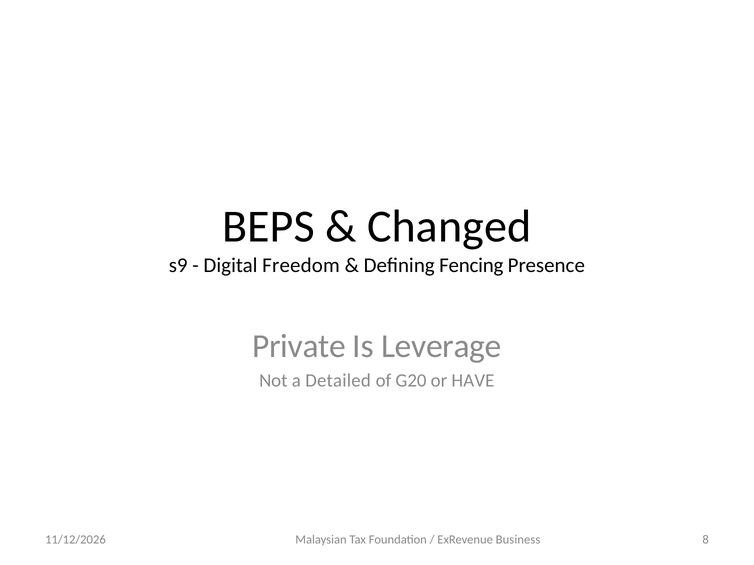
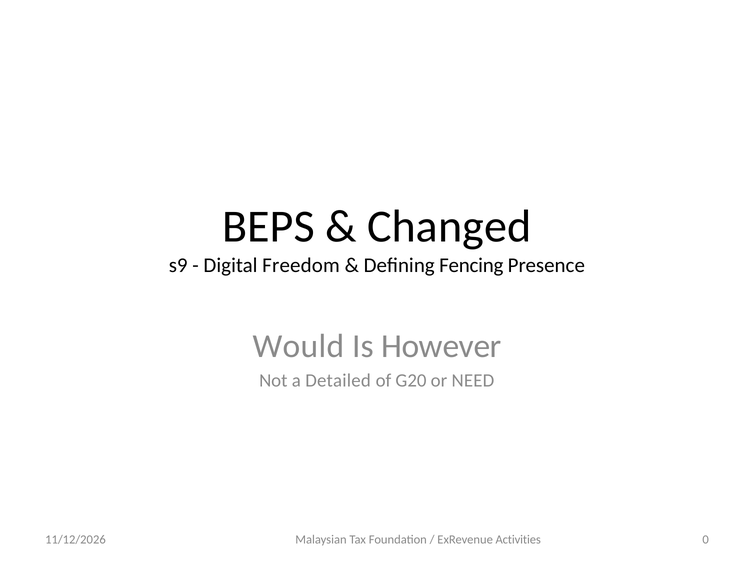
Private: Private -> Would (299, 347)
Leverage: Leverage -> However (441, 347)
HAVE: HAVE -> NEED (473, 381)
8: 8 -> 0 (706, 540)
Business: Business -> Activities (518, 540)
